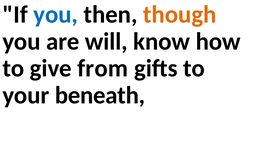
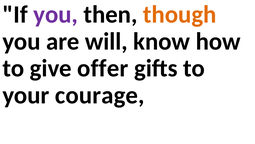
you colour: blue -> purple (56, 15)
from: from -> offer (103, 68)
beneath: beneath -> courage (100, 95)
